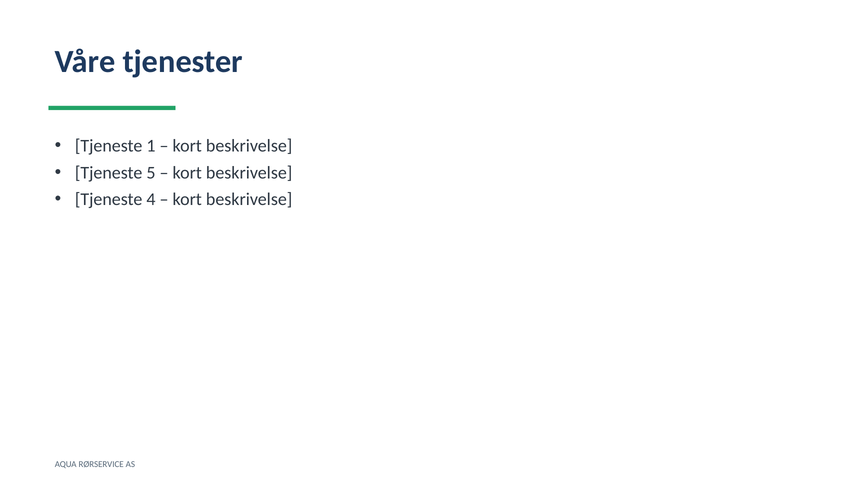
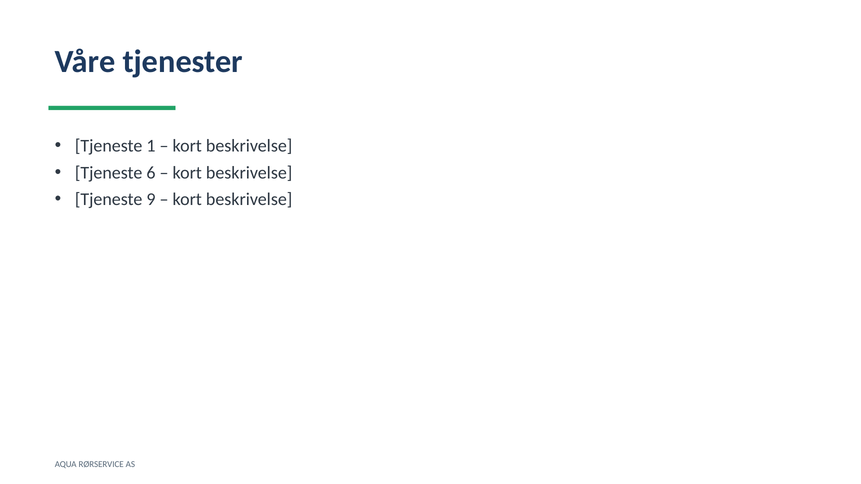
5: 5 -> 6 (151, 173)
4: 4 -> 9 (151, 200)
